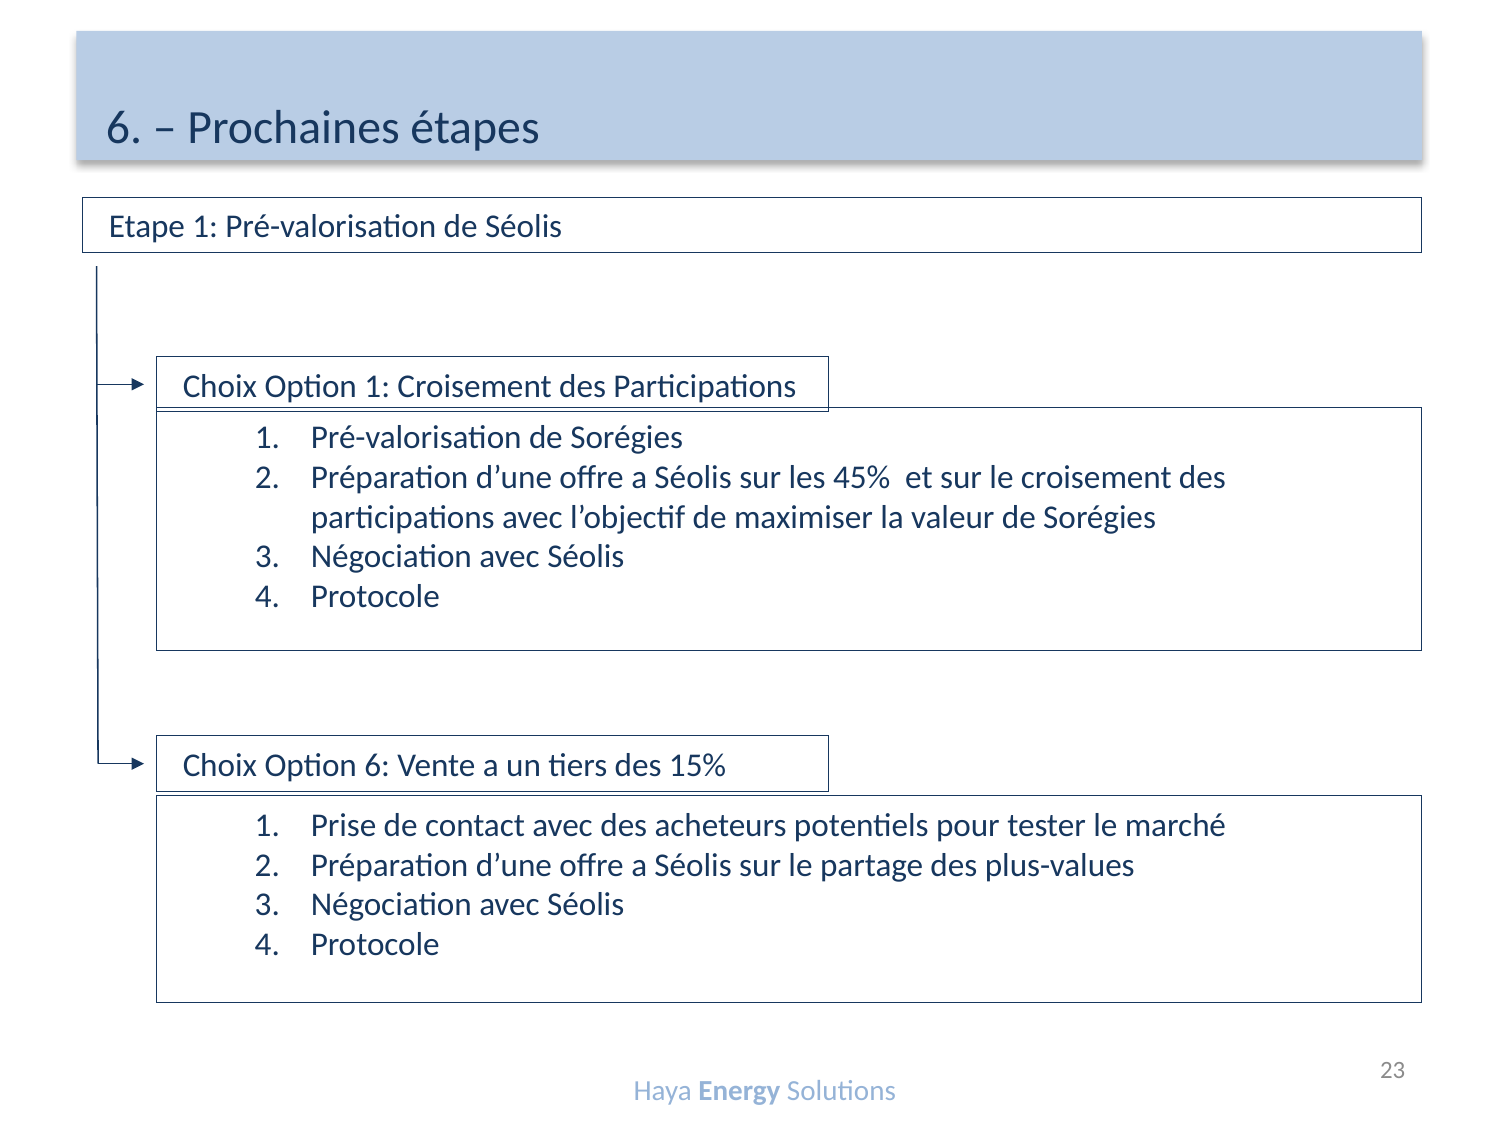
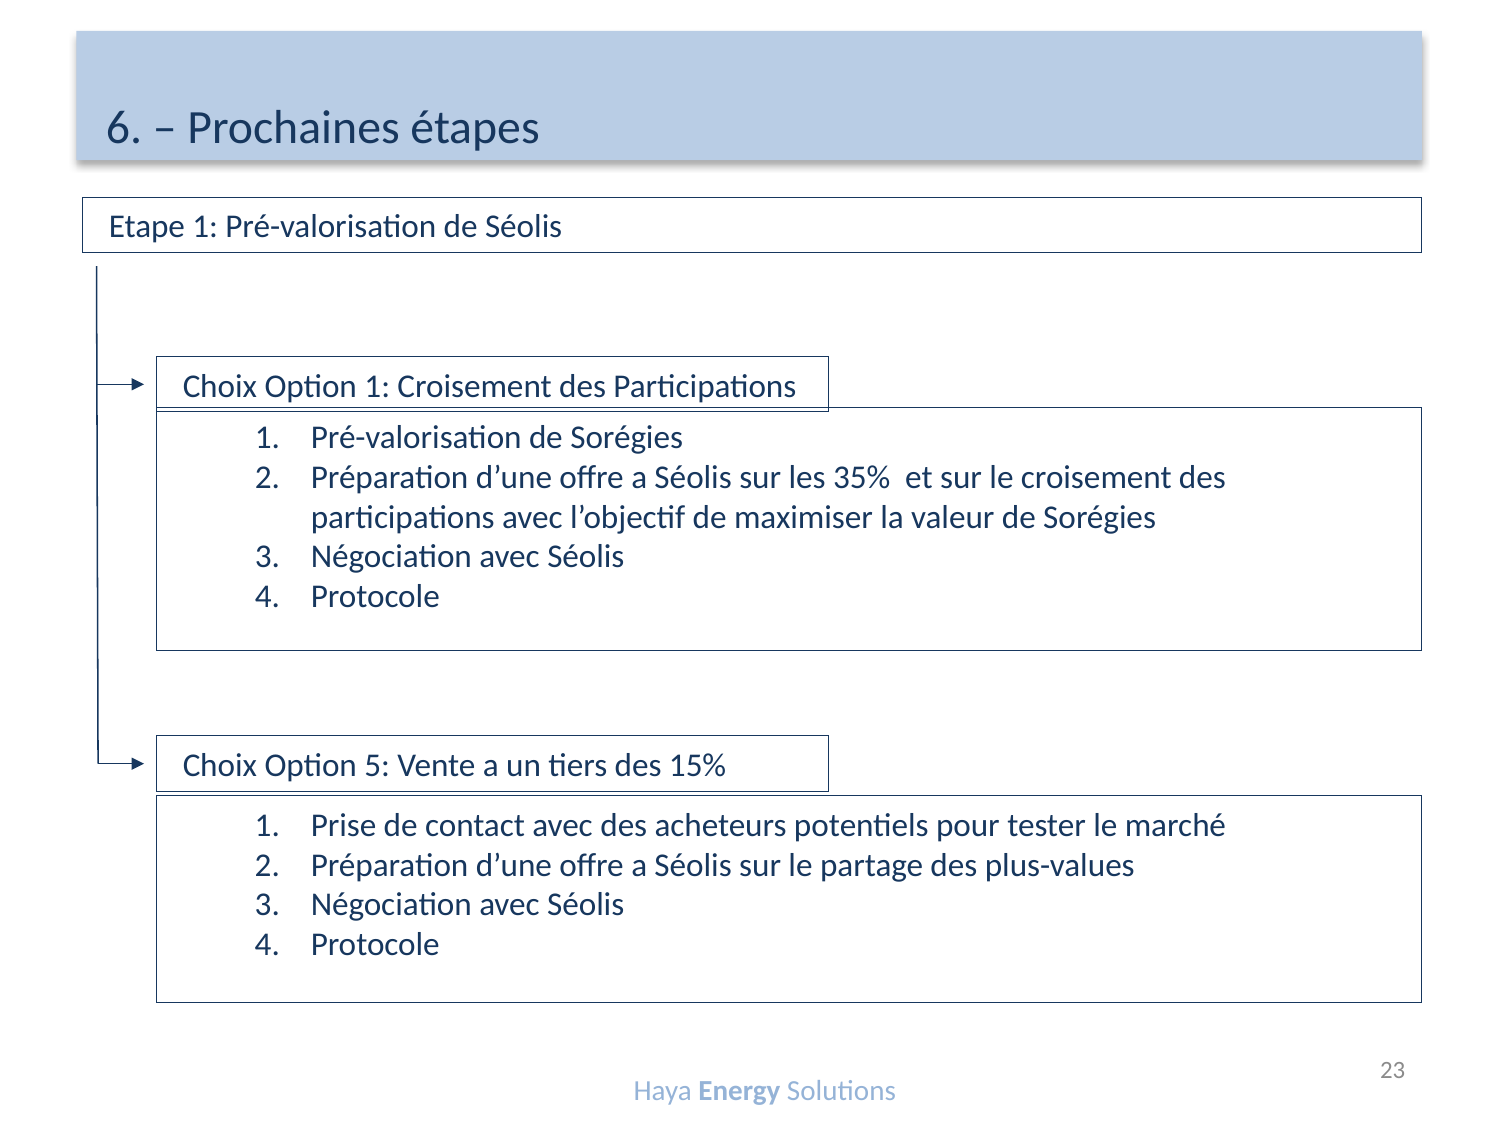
45%: 45% -> 35% (862, 477)
Option 6: 6 -> 5 (377, 766)
